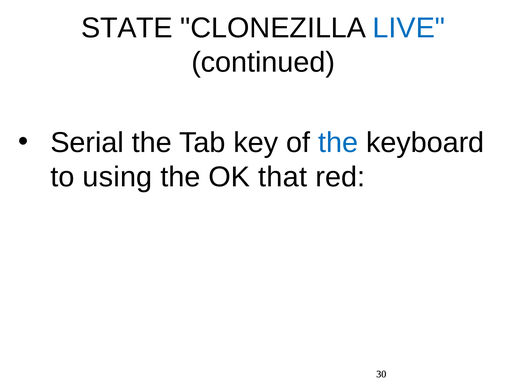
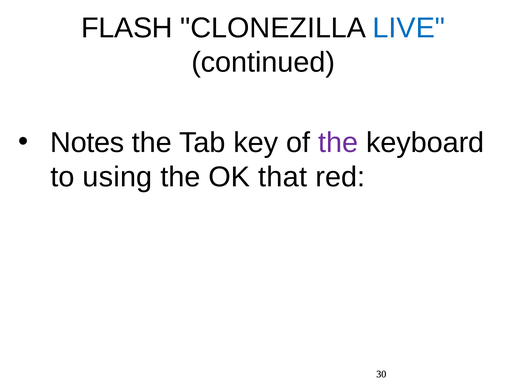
STATE: STATE -> FLASH (127, 28)
Serial: Serial -> Notes (87, 143)
the colour: blue -> purple (338, 143)
